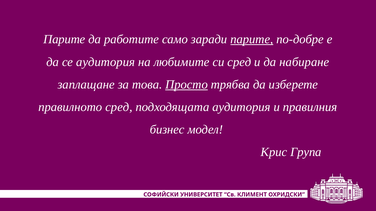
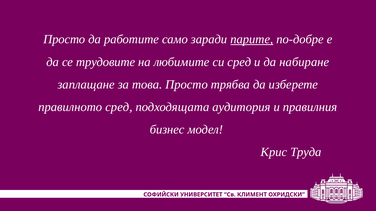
Парите: Парите -> Просто (64, 39)
се аудитория: аудитория -> трудовите (106, 62)
Просто underline: present -> none (187, 85)
Група: Група -> Труда (306, 152)
